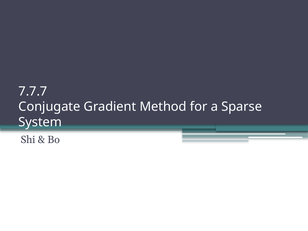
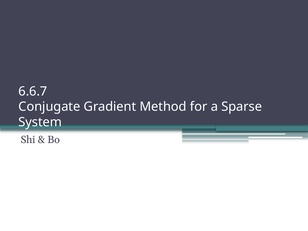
7.7.7: 7.7.7 -> 6.6.7 (33, 91)
